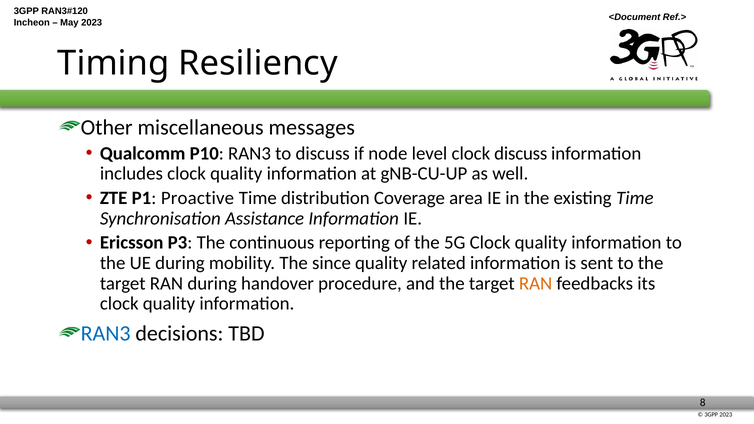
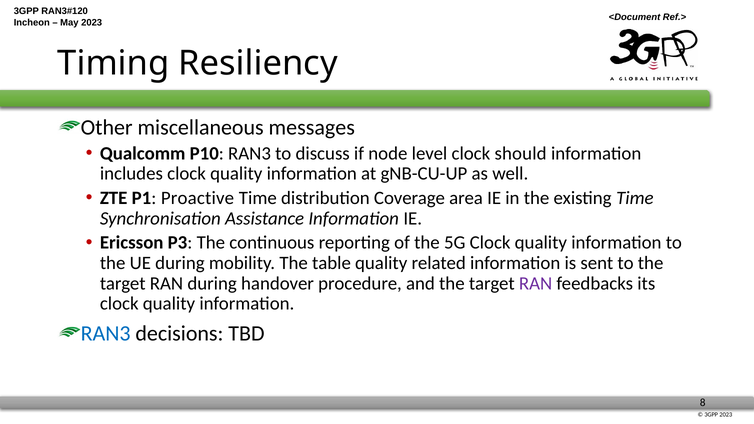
clock discuss: discuss -> should (521, 153)
since: since -> table (331, 263)
RAN colour: orange -> purple (536, 283)
